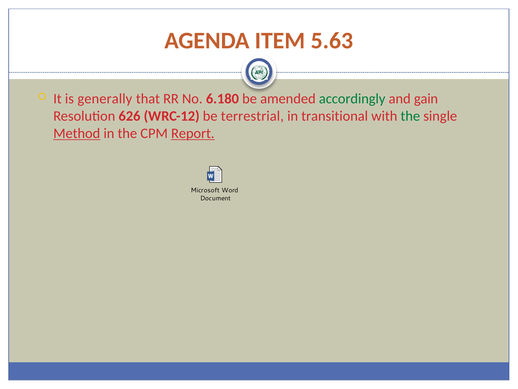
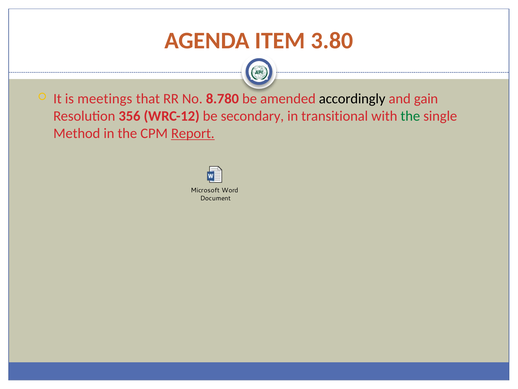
5.63: 5.63 -> 3.80 (332, 41)
generally: generally -> meetings (105, 99)
6.180: 6.180 -> 8.780 (222, 99)
accordingly colour: green -> black (352, 99)
626: 626 -> 356 (129, 116)
terrestrial: terrestrial -> secondary (252, 116)
Method underline: present -> none (77, 133)
